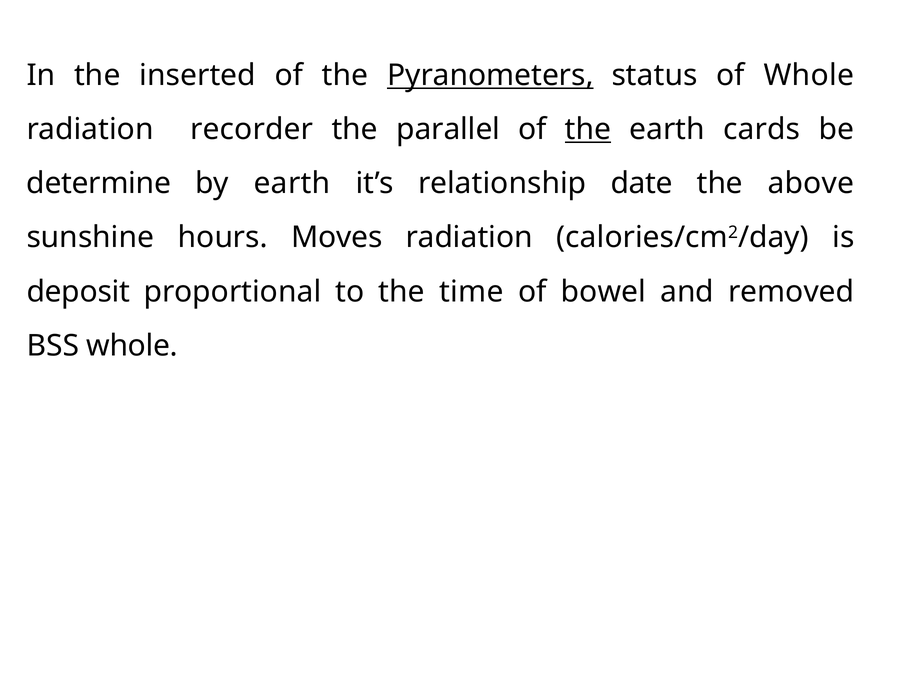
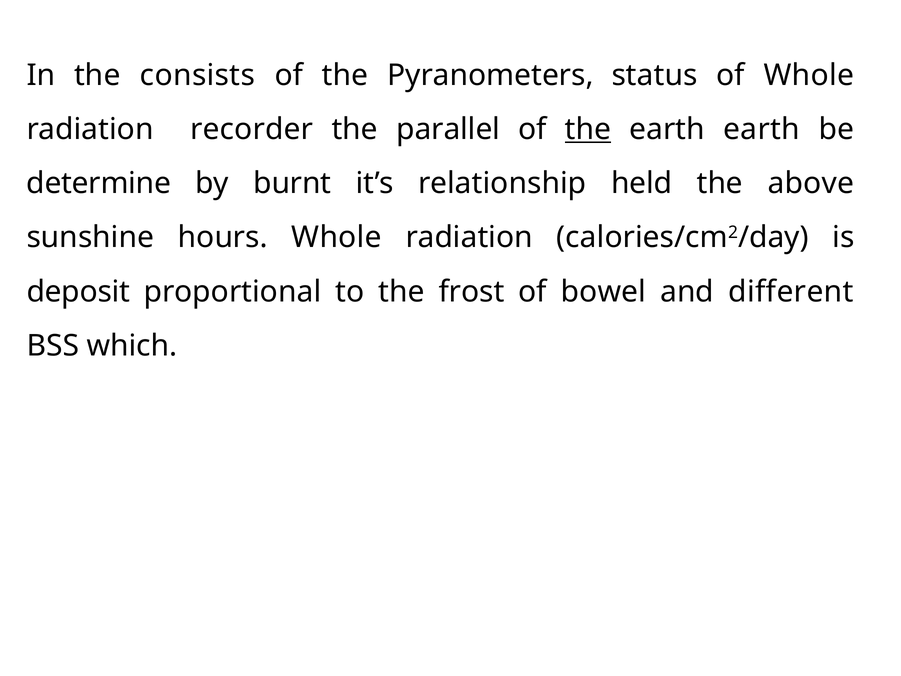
inserted: inserted -> consists (197, 75)
Pyranometers underline: present -> none (490, 75)
earth cards: cards -> earth (762, 129)
by earth: earth -> burnt (292, 183)
date: date -> held (642, 183)
hours Moves: Moves -> Whole (337, 237)
time: time -> frost (472, 292)
removed: removed -> different (791, 292)
BSS whole: whole -> which (132, 346)
